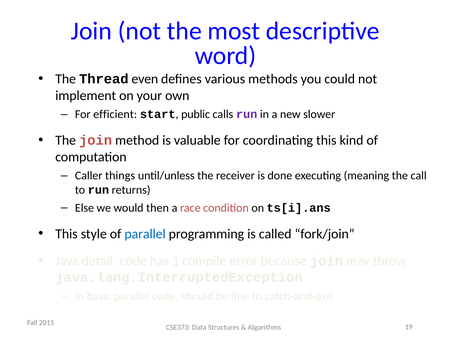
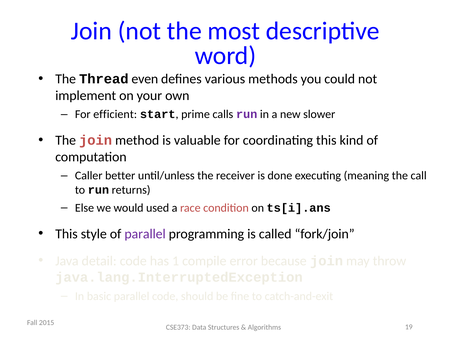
public: public -> prime (196, 114)
things: things -> better (120, 176)
then: then -> used (158, 208)
parallel colour: blue -> purple (145, 234)
